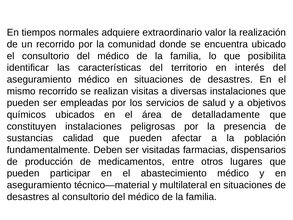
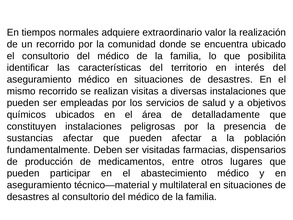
sustancias calidad: calidad -> afectar (78, 138)
